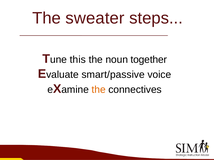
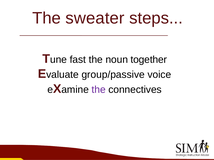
this: this -> fast (78, 60)
smart/passive: smart/passive -> group/passive (113, 75)
the colour: orange -> purple (99, 90)
